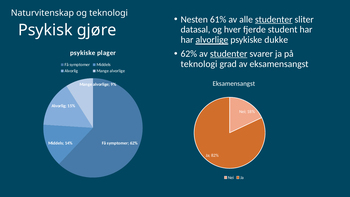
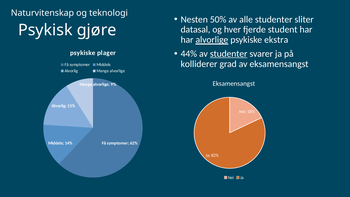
61%: 61% -> 50% (218, 19)
studenter underline: present -> none (274, 19)
dukke: dukke -> ekstra (276, 40)
62%: 62% -> 44% (189, 54)
teknologi: teknologi -> kolliderer (199, 64)
